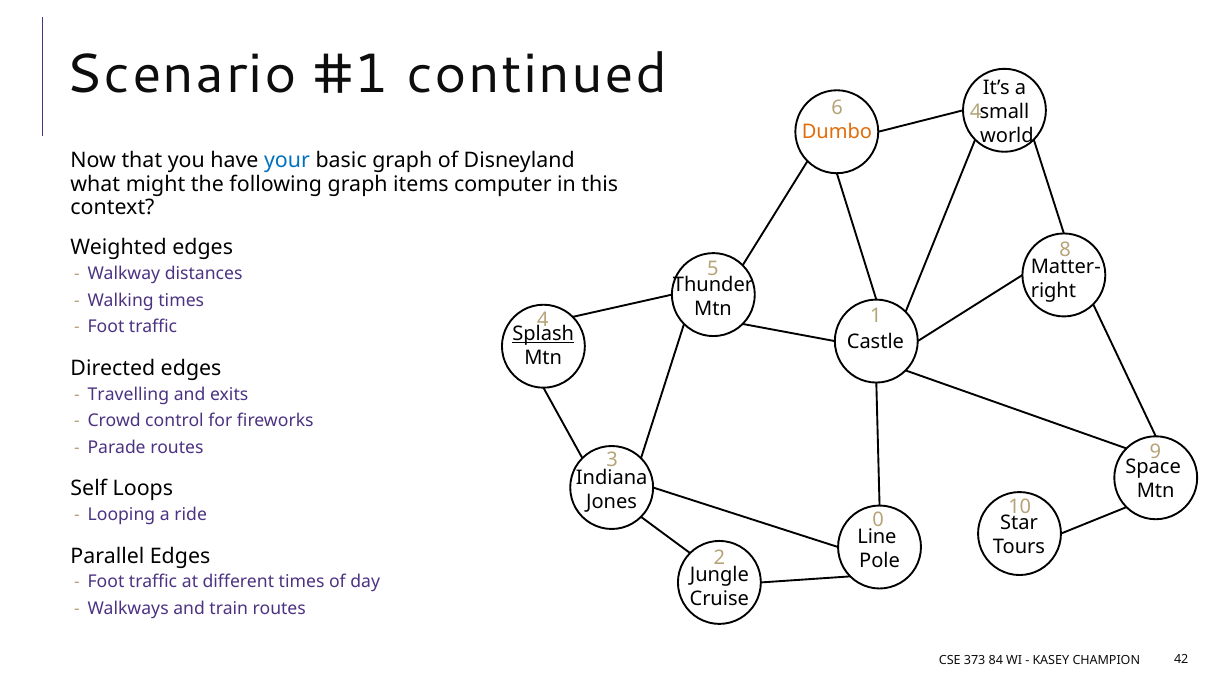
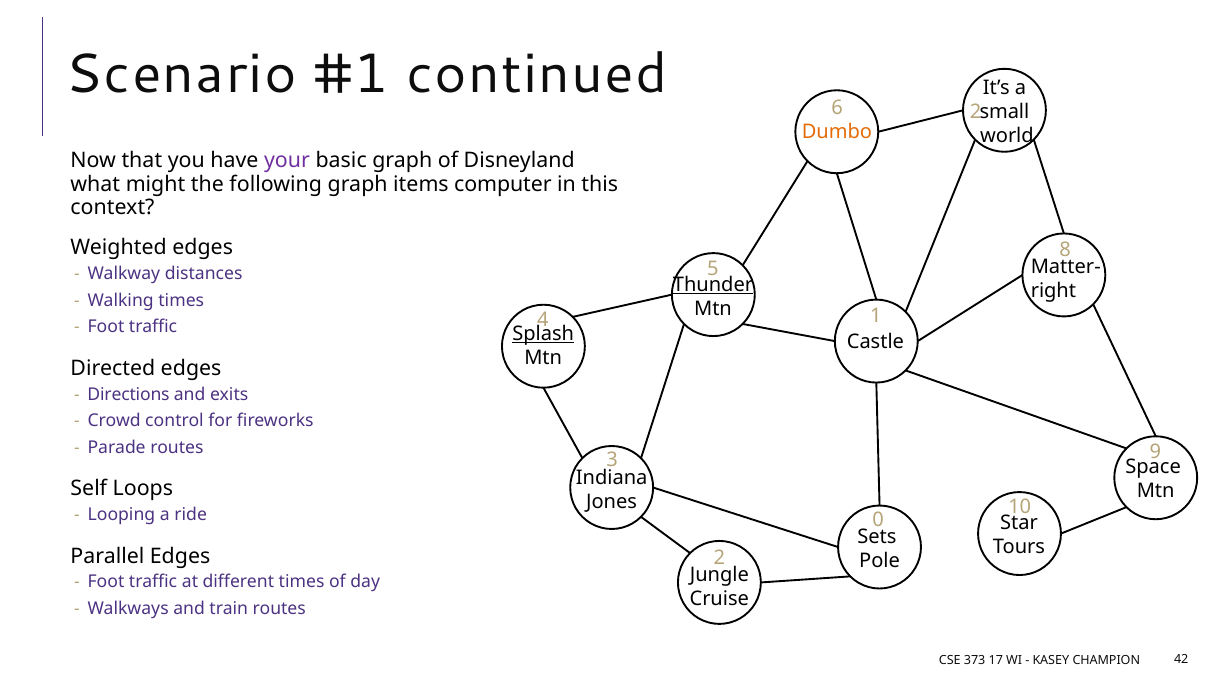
6 4: 4 -> 2 (976, 112)
your colour: blue -> purple (287, 161)
Thunder underline: none -> present (713, 285)
Travelling: Travelling -> Directions (129, 394)
Line: Line -> Sets (877, 536)
84: 84 -> 17 (996, 659)
